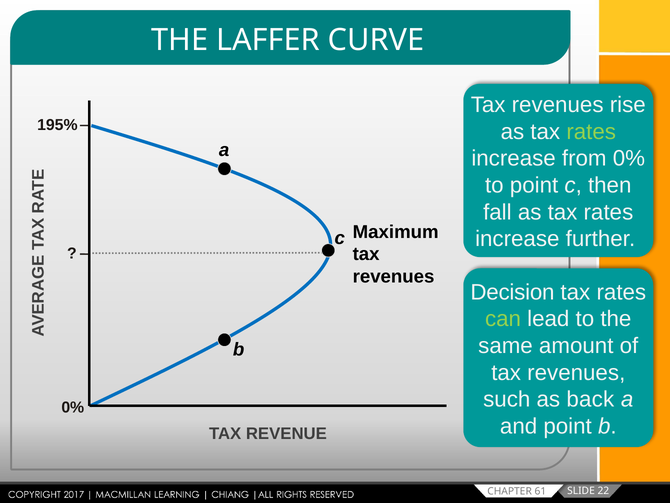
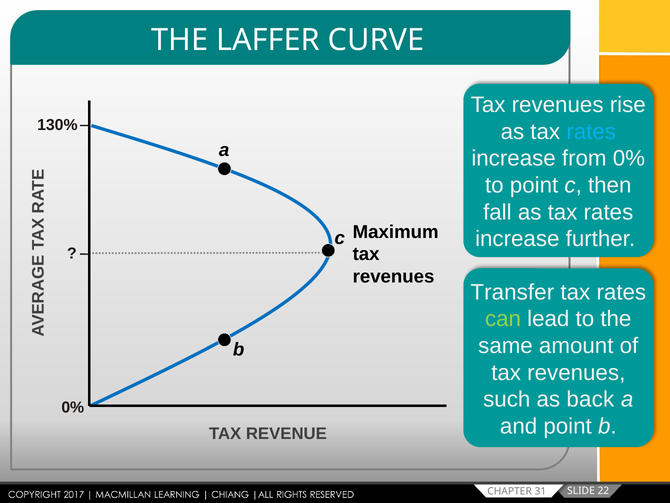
195%: 195% -> 130% (57, 125)
rates colour: light green -> light blue (591, 132)
Decision: Decision -> Transfer (512, 292)
61: 61 -> 31 (540, 491)
